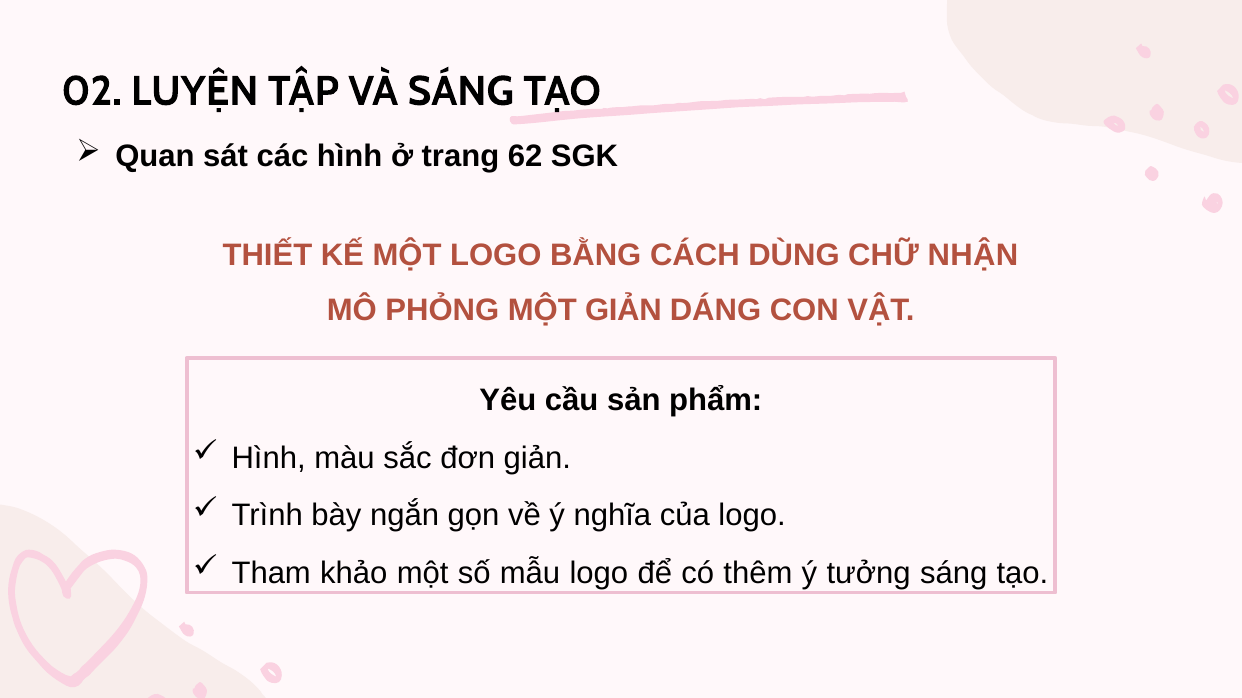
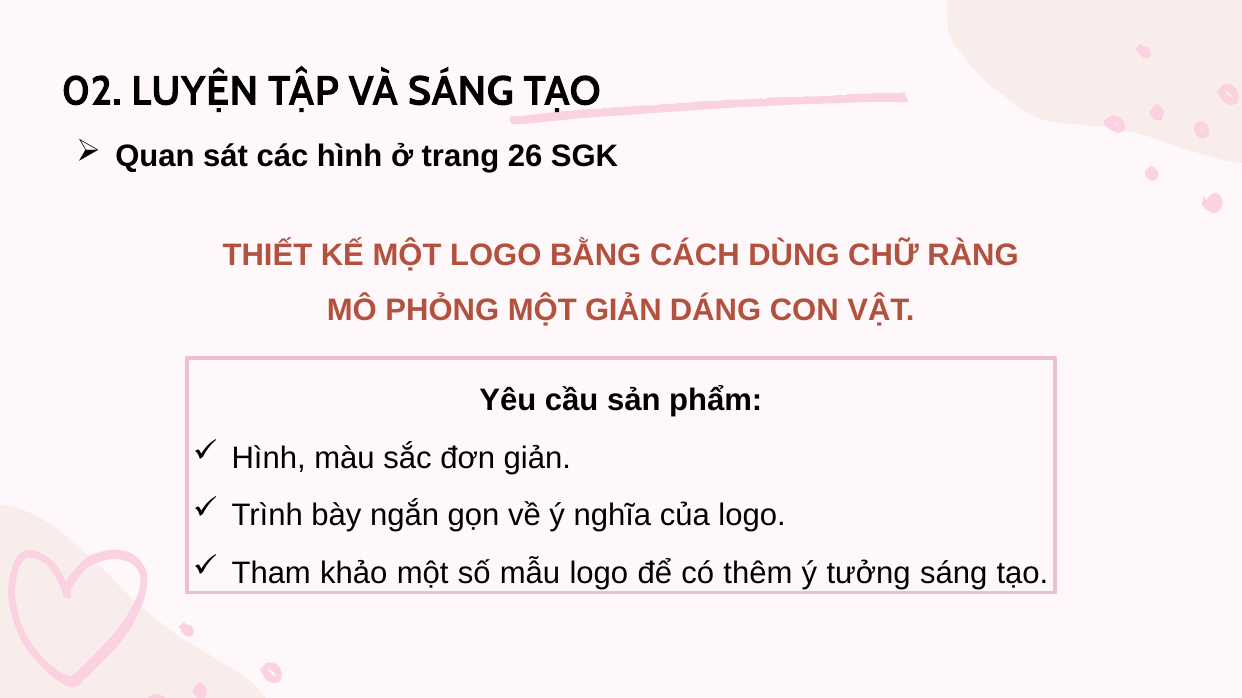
62: 62 -> 26 (525, 157)
NHẬN: NHẬN -> RÀNG (973, 255)
